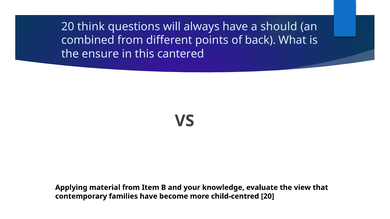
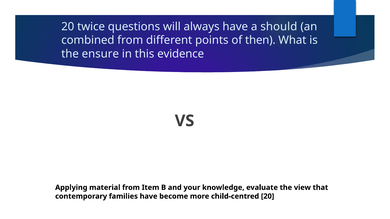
think: think -> twice (91, 27)
back: back -> then (260, 40)
cantered: cantered -> evidence (181, 54)
